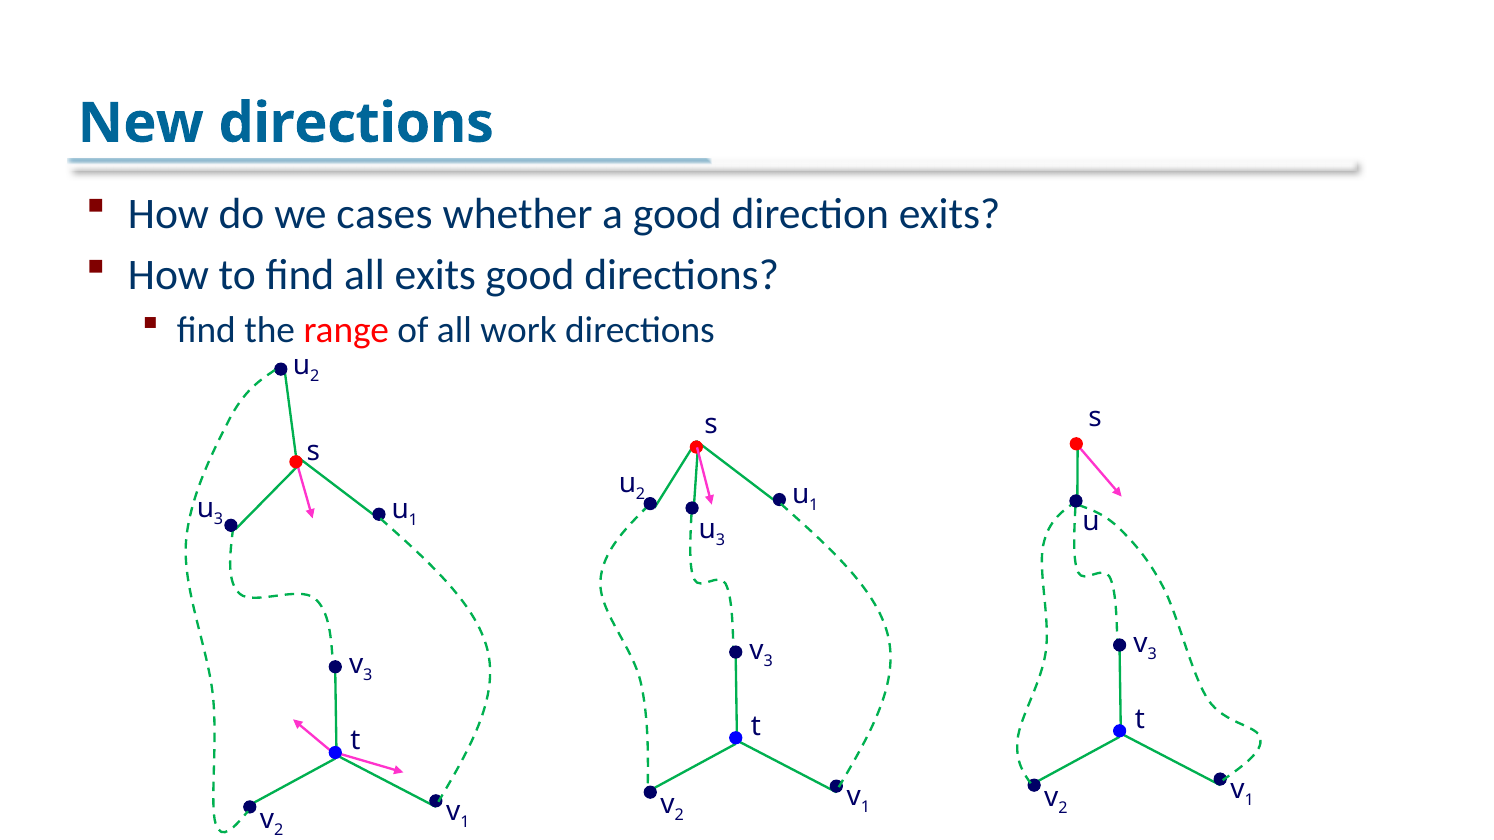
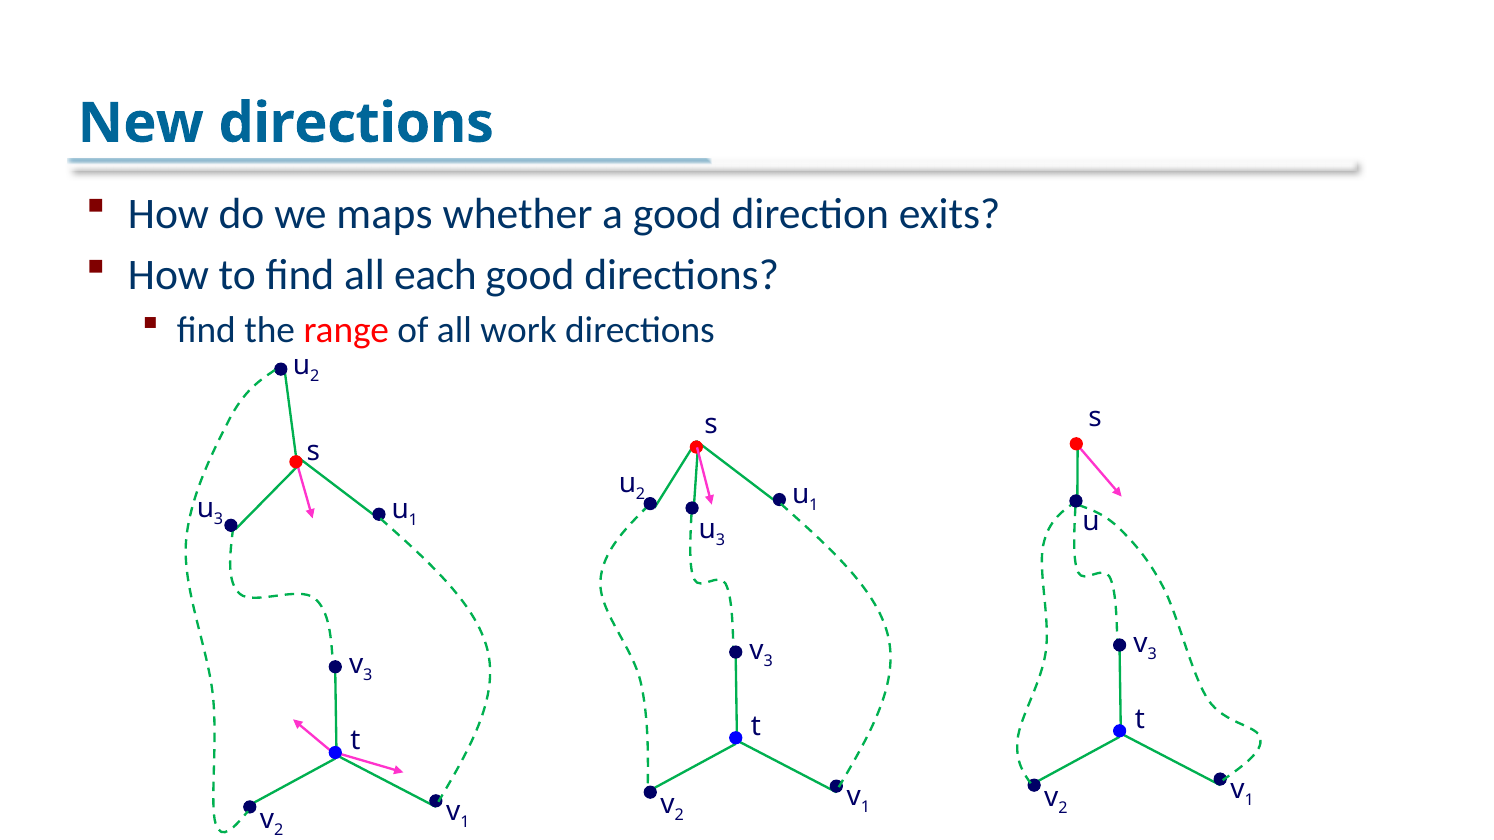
cases: cases -> maps (385, 214)
all exits: exits -> each (435, 275)
